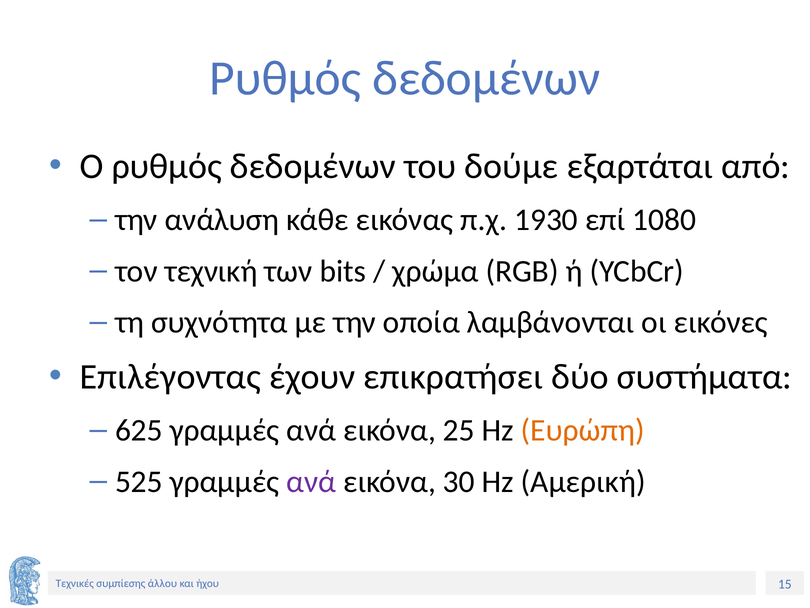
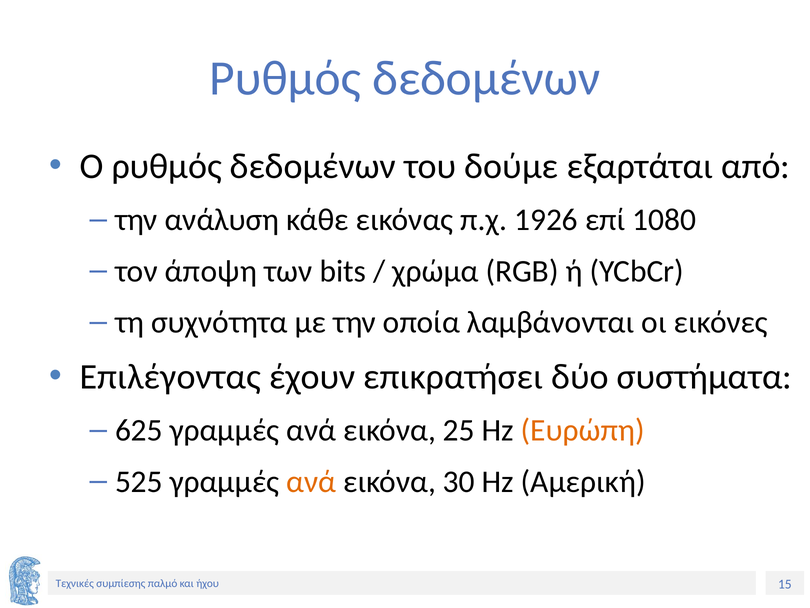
1930: 1930 -> 1926 (546, 220)
τεχνική: τεχνική -> άποψη (211, 271)
ανά colour: purple -> orange (311, 481)
άλλου: άλλου -> παλμό (163, 583)
